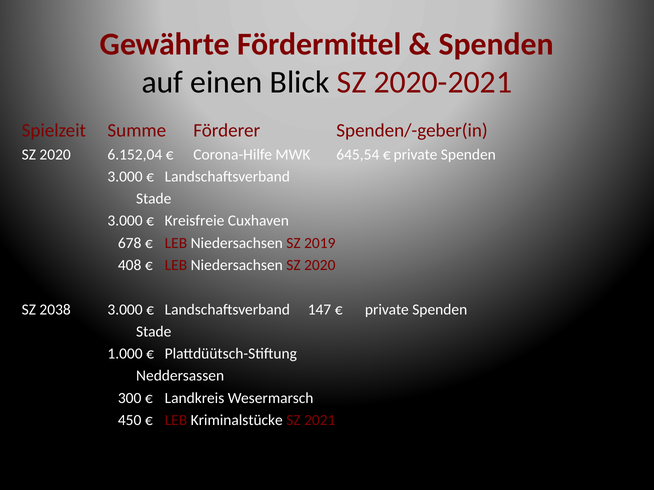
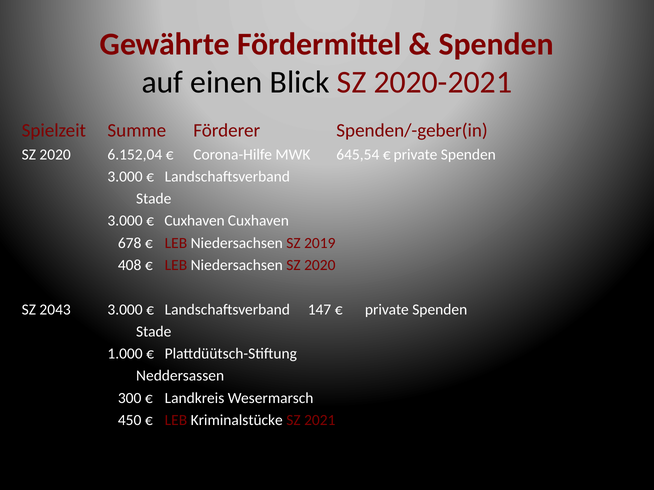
Kreisfreie: Kreisfreie -> Cuxhaven (195, 221)
2038: 2038 -> 2043 (55, 310)
